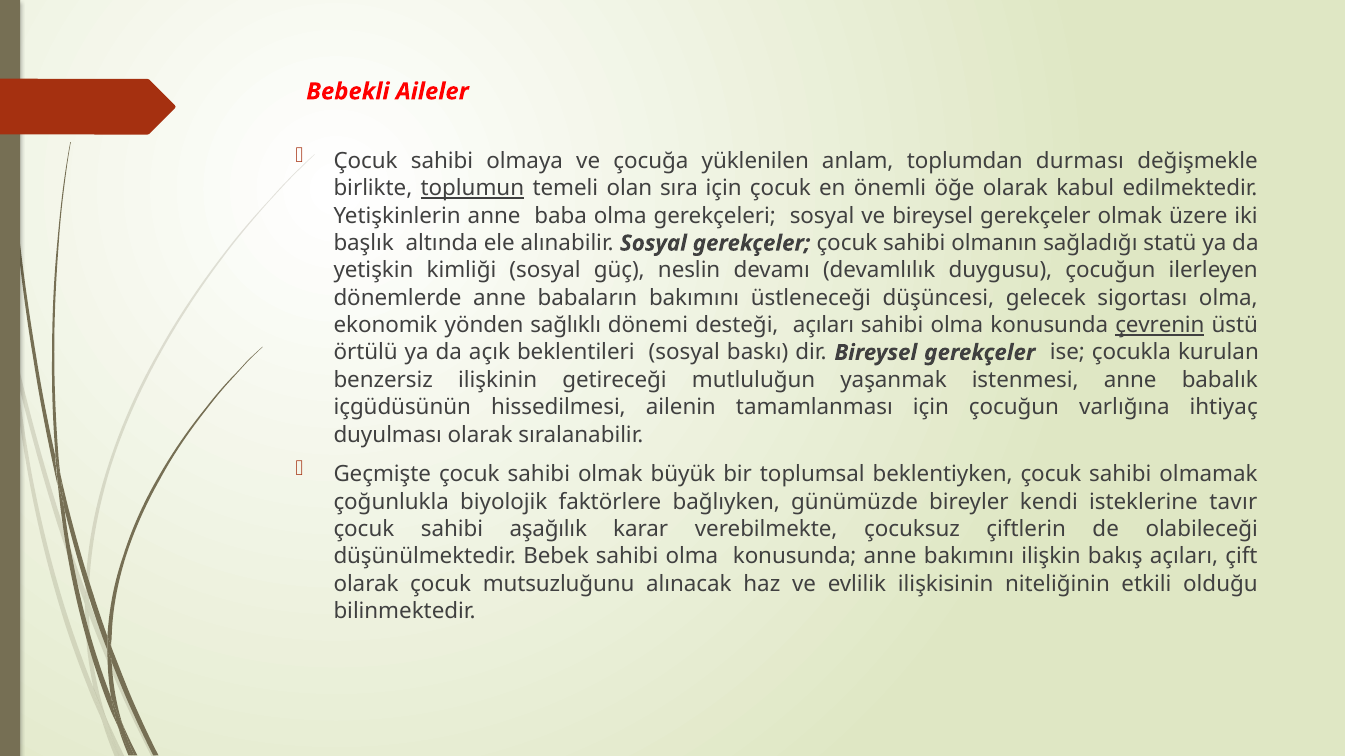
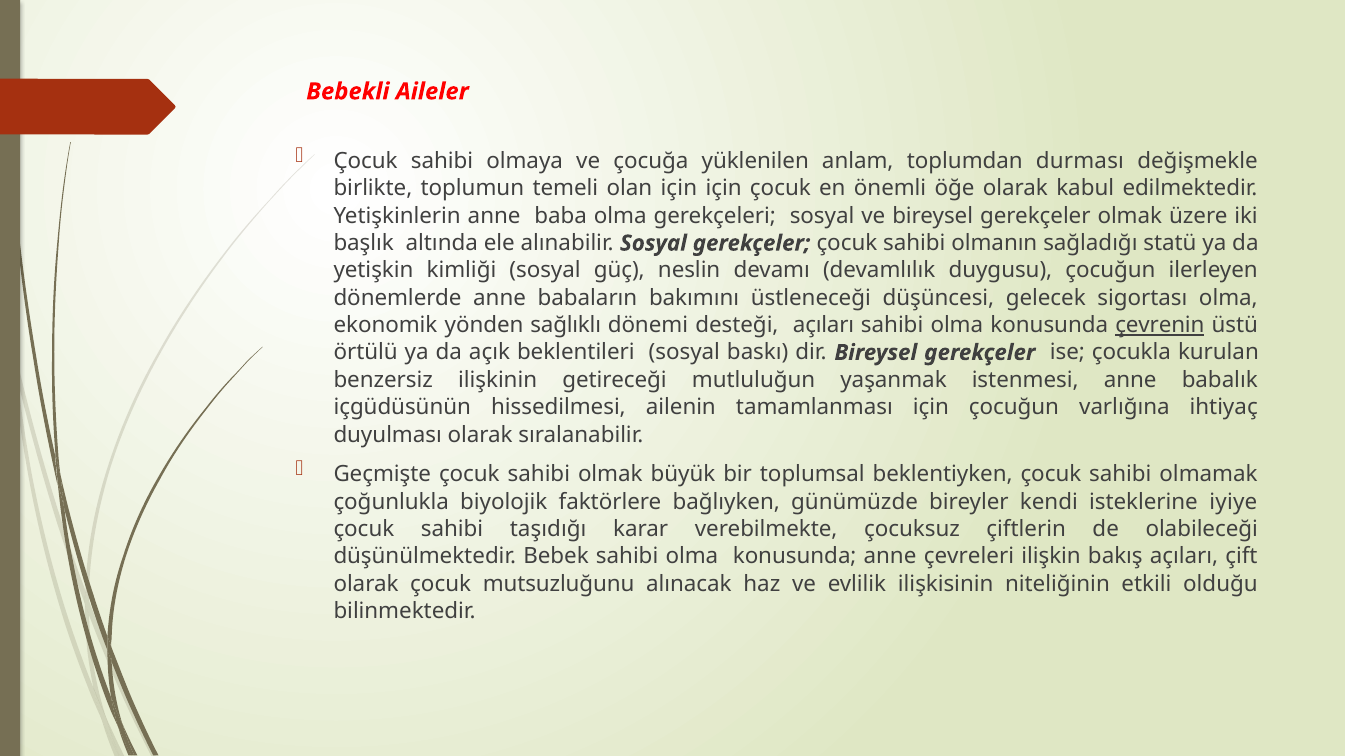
toplumun underline: present -> none (472, 189)
olan sıra: sıra -> için (679, 189)
tavır: tavır -> iyiye (1233, 502)
aşağılık: aşağılık -> taşıdığı (548, 530)
anne bakımını: bakımını -> çevreleri (969, 557)
